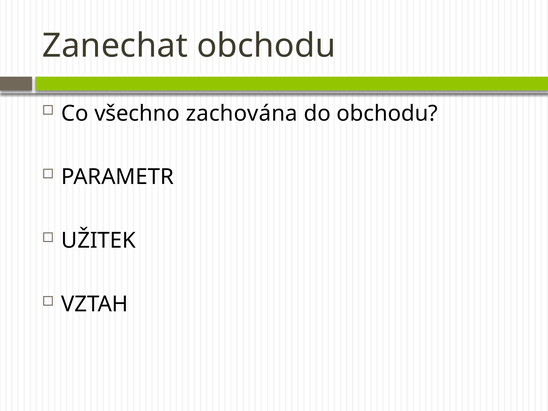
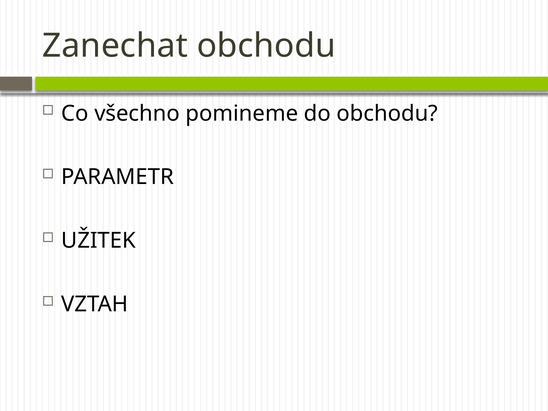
zachována: zachována -> pomineme (242, 113)
